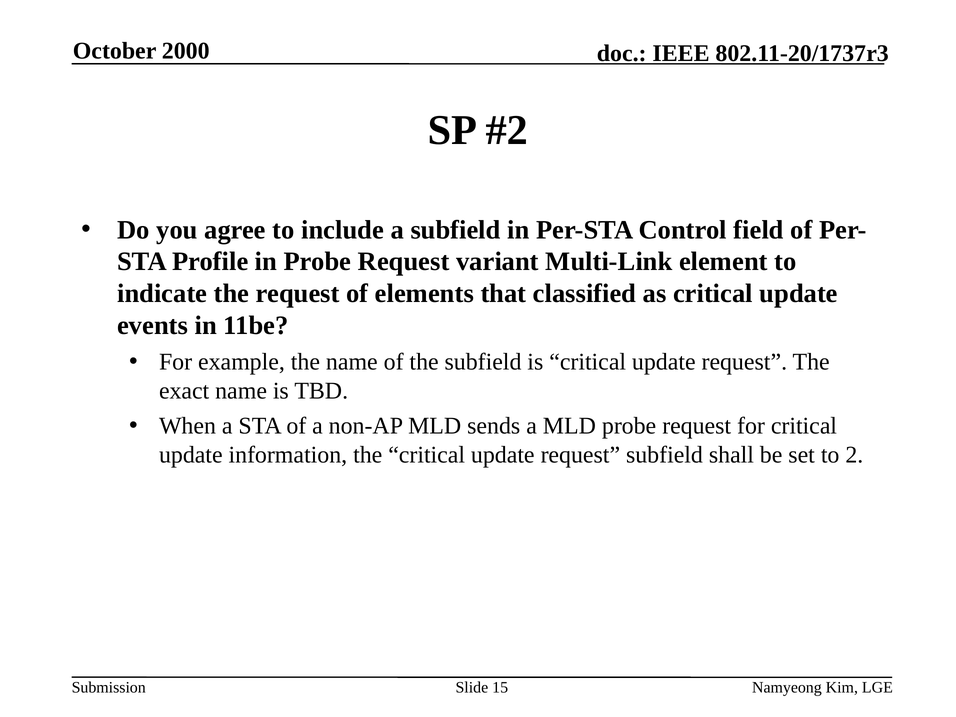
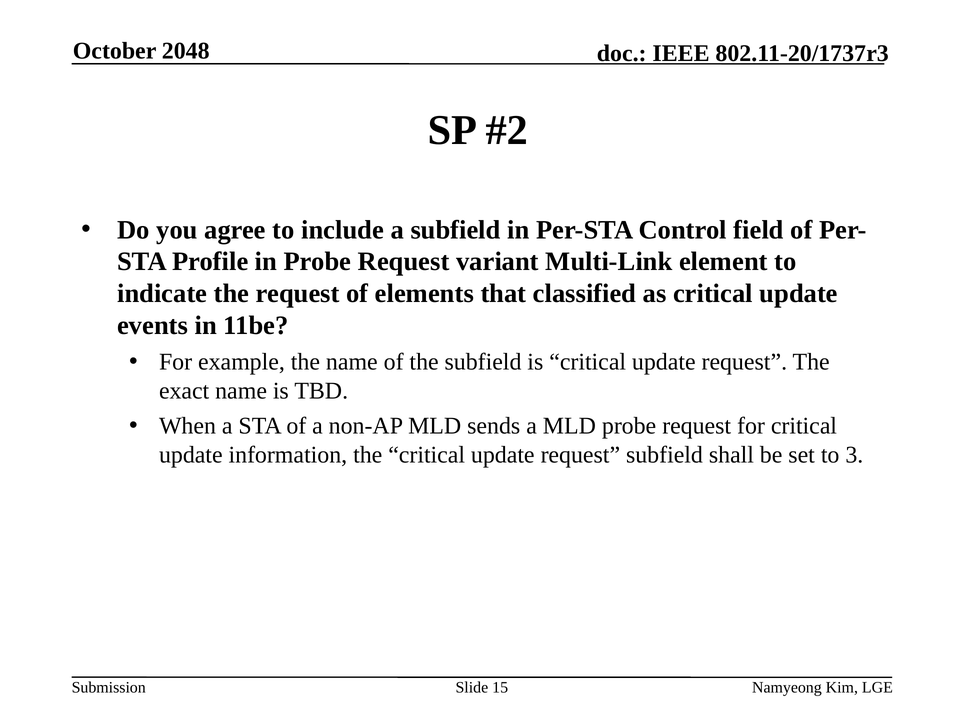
2000: 2000 -> 2048 (186, 51)
2: 2 -> 3 (854, 455)
